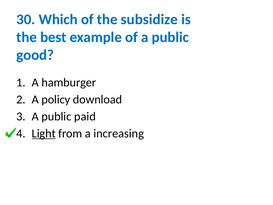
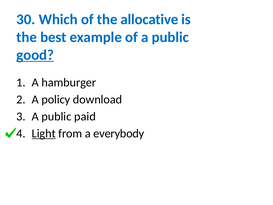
subsidize: subsidize -> allocative (149, 19)
good underline: none -> present (35, 55)
increasing: increasing -> everybody (119, 133)
